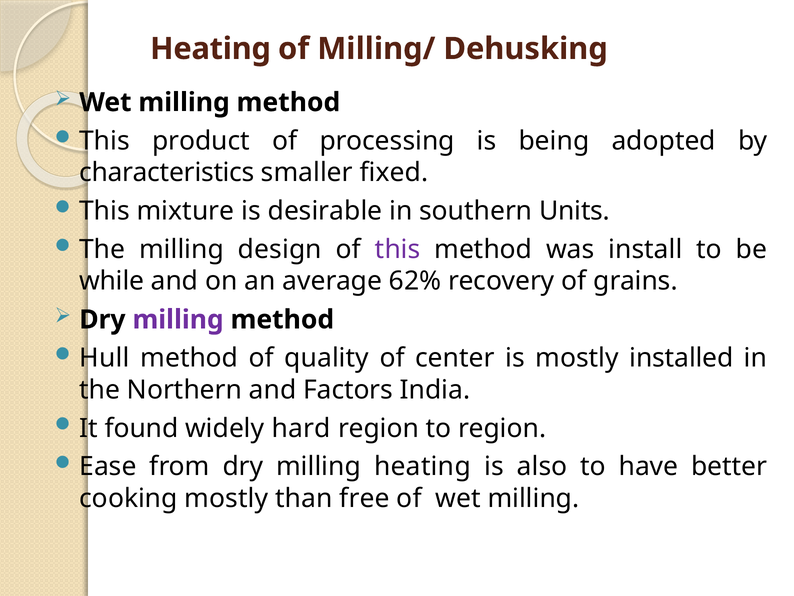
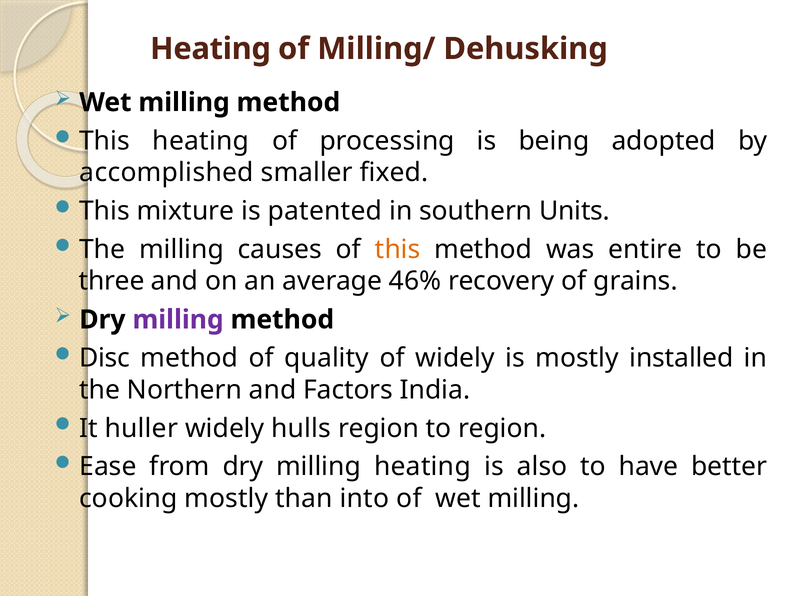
This product: product -> heating (201, 141)
characteristics: characteristics -> accomplished (167, 172)
desirable: desirable -> patented (325, 211)
design: design -> causes (280, 249)
this colour: purple -> orange (398, 249)
install: install -> entire (645, 249)
while: while -> three (112, 281)
62%: 62% -> 46% (415, 281)
Hull: Hull -> Disc (105, 358)
of center: center -> widely (455, 358)
found: found -> huller (141, 428)
hard: hard -> hulls (301, 428)
free: free -> into (364, 498)
